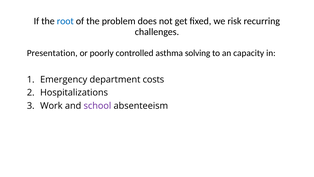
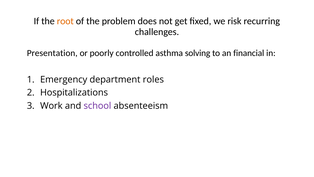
root colour: blue -> orange (65, 21)
capacity: capacity -> financial (249, 53)
costs: costs -> roles (153, 79)
